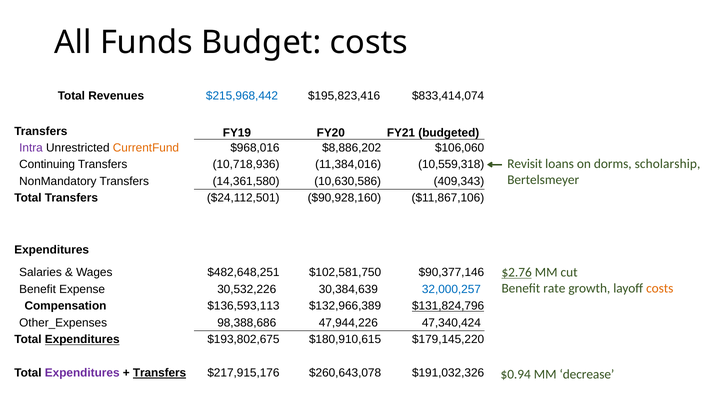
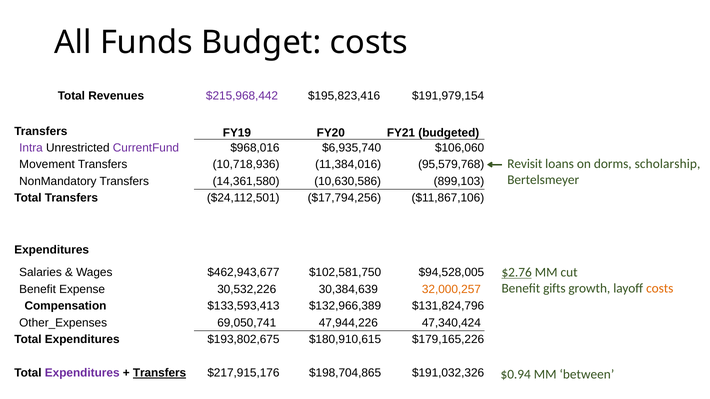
$215,968,442 colour: blue -> purple (242, 96)
$833,414,074: $833,414,074 -> $191,979,154 (448, 96)
CurrentFund colour: orange -> purple (146, 148)
$8,886,202: $8,886,202 -> $6,935,740 (352, 148)
Continuing: Continuing -> Movement (47, 165)
10,559,318: 10,559,318 -> 95,579,768 (451, 165)
409,343: 409,343 -> 899,103 (459, 181)
$90,928,160: $90,928,160 -> $17,794,256 (344, 198)
$482,648,251: $482,648,251 -> $462,943,677 (243, 273)
$90,377,146: $90,377,146 -> $94,528,005 (451, 273)
rate: rate -> gifts (554, 289)
32,000,257 colour: blue -> orange (451, 290)
$136,593,113: $136,593,113 -> $133,593,413 (243, 306)
$131,824,796 underline: present -> none (448, 306)
98,388,686: 98,388,686 -> 69,050,741 (247, 323)
Expenditures underline: present -> none (82, 340)
$179,145,220: $179,145,220 -> $179,165,226 (448, 340)
$260,643,078: $260,643,078 -> $198,704,865 (345, 373)
decrease: decrease -> between (587, 375)
